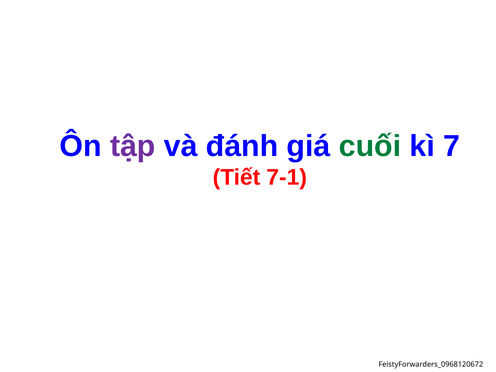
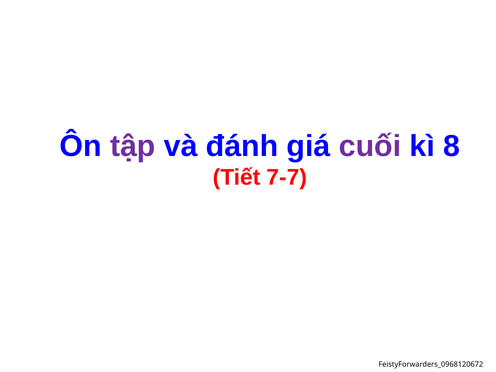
cuối colour: green -> purple (370, 146)
7: 7 -> 8 (452, 146)
7-1: 7-1 -> 7-7 (287, 177)
